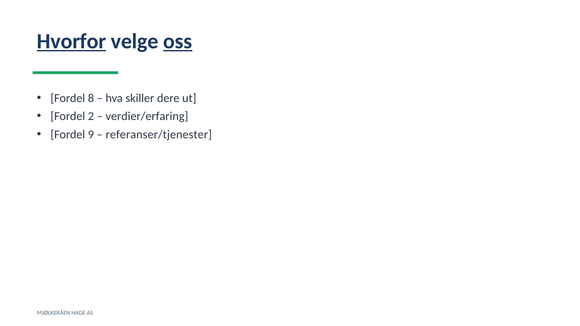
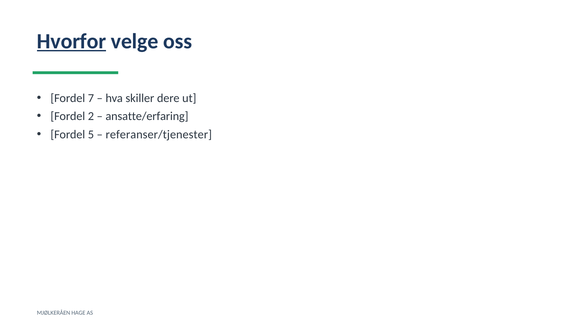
oss underline: present -> none (178, 41)
8: 8 -> 7 (91, 98)
verdier/erfaring: verdier/erfaring -> ansatte/erfaring (147, 116)
9: 9 -> 5 (91, 135)
